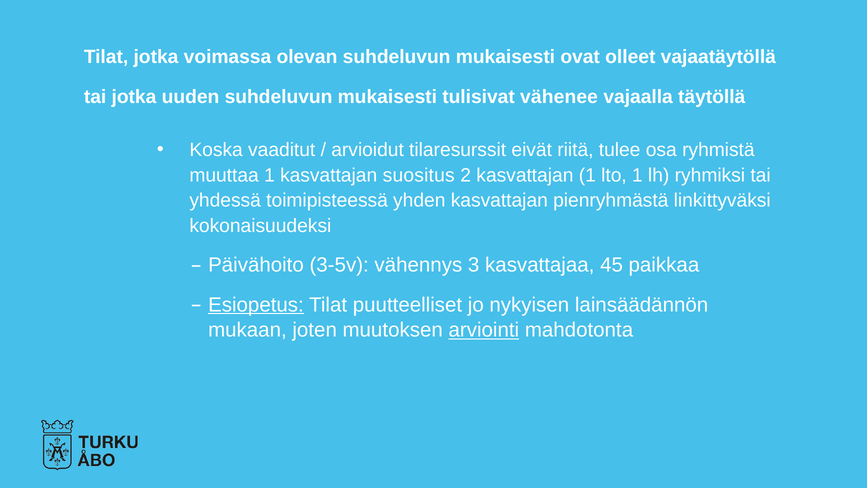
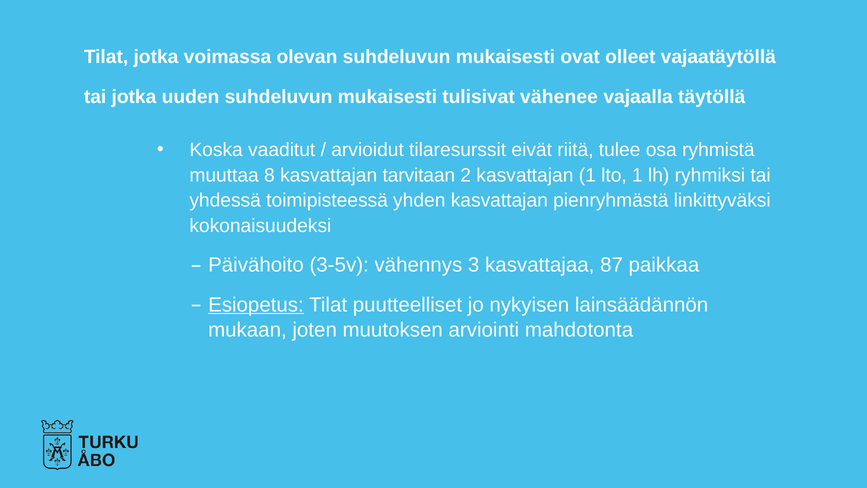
muuttaa 1: 1 -> 8 (269, 175)
suositus: suositus -> tarvitaan (419, 175)
45: 45 -> 87 (612, 265)
arviointi underline: present -> none (484, 330)
